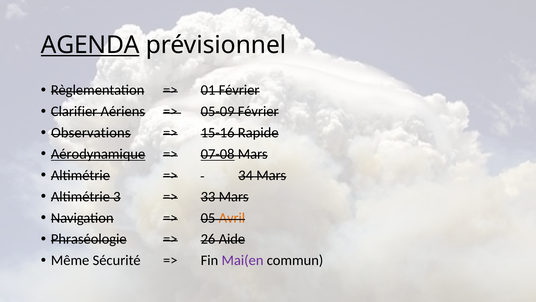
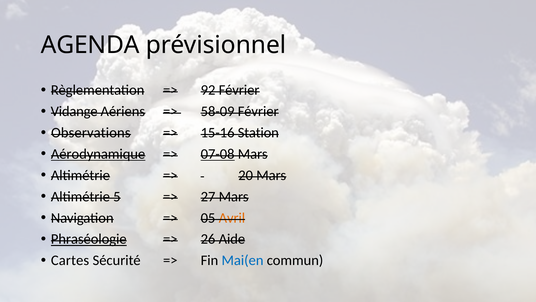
AGENDA underline: present -> none (90, 45)
01: 01 -> 92 (208, 90)
Clarifier: Clarifier -> Vidange (74, 111)
05-09: 05-09 -> 58-09 (218, 111)
Rapide: Rapide -> Station (258, 133)
34: 34 -> 20 (246, 175)
3: 3 -> 5 (117, 196)
33: 33 -> 27 (208, 196)
Phraséologie underline: none -> present (89, 239)
Même: Même -> Cartes (70, 260)
Mai(en colour: purple -> blue (243, 260)
